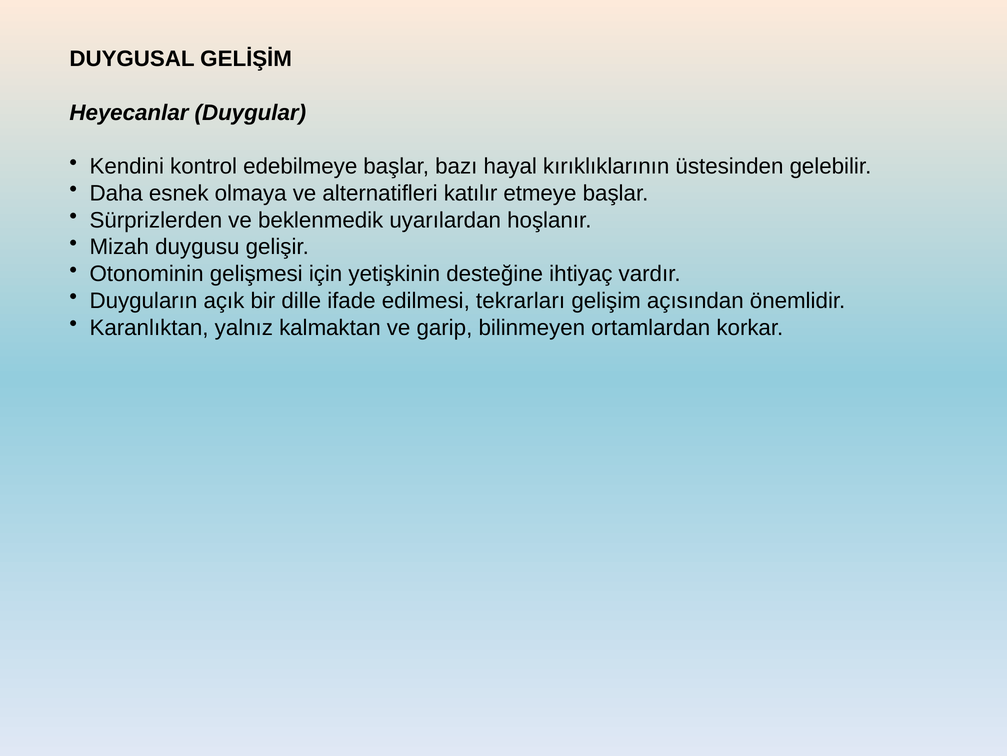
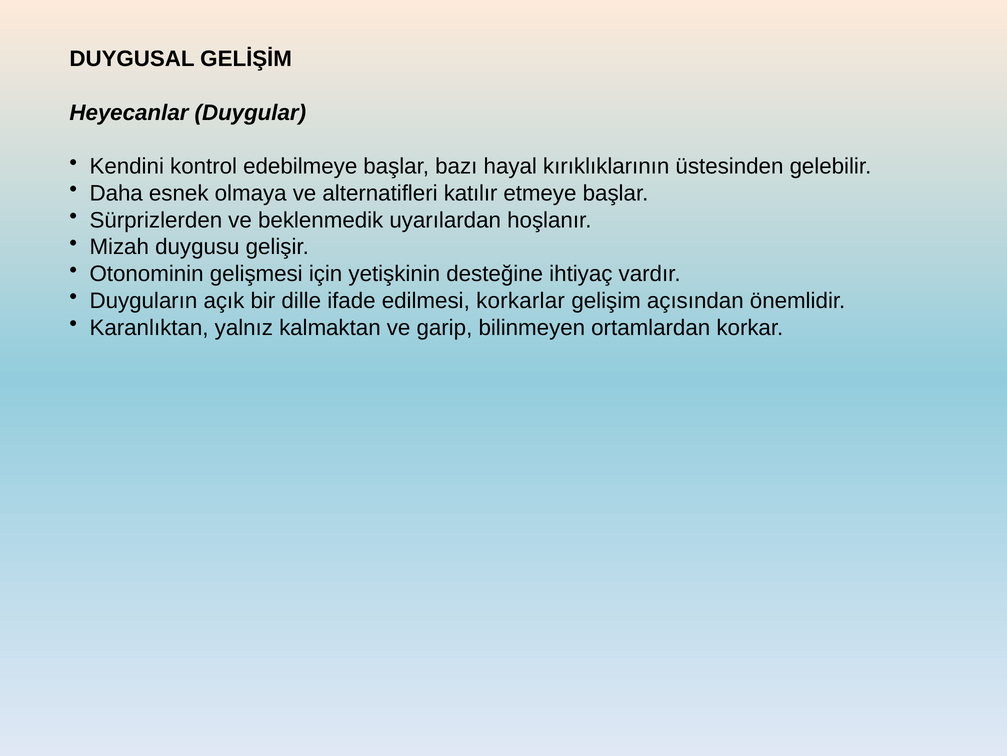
tekrarları: tekrarları -> korkarlar (521, 300)
